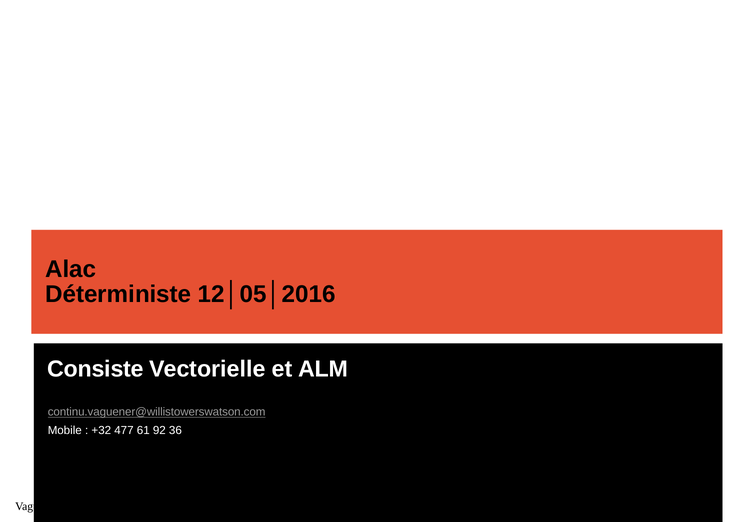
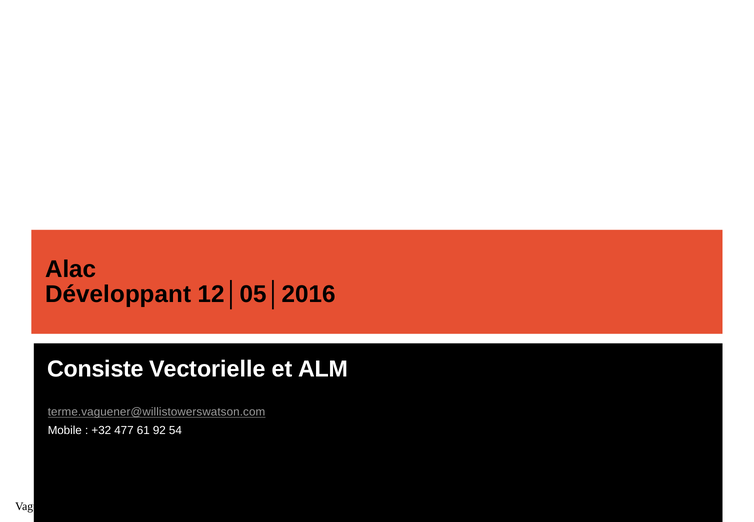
Déterministe: Déterministe -> Développant (118, 295)
continu.vaguener@willistowerswatson.com: continu.vaguener@willistowerswatson.com -> terme.vaguener@willistowerswatson.com (156, 412)
36: 36 -> 54 (175, 430)
